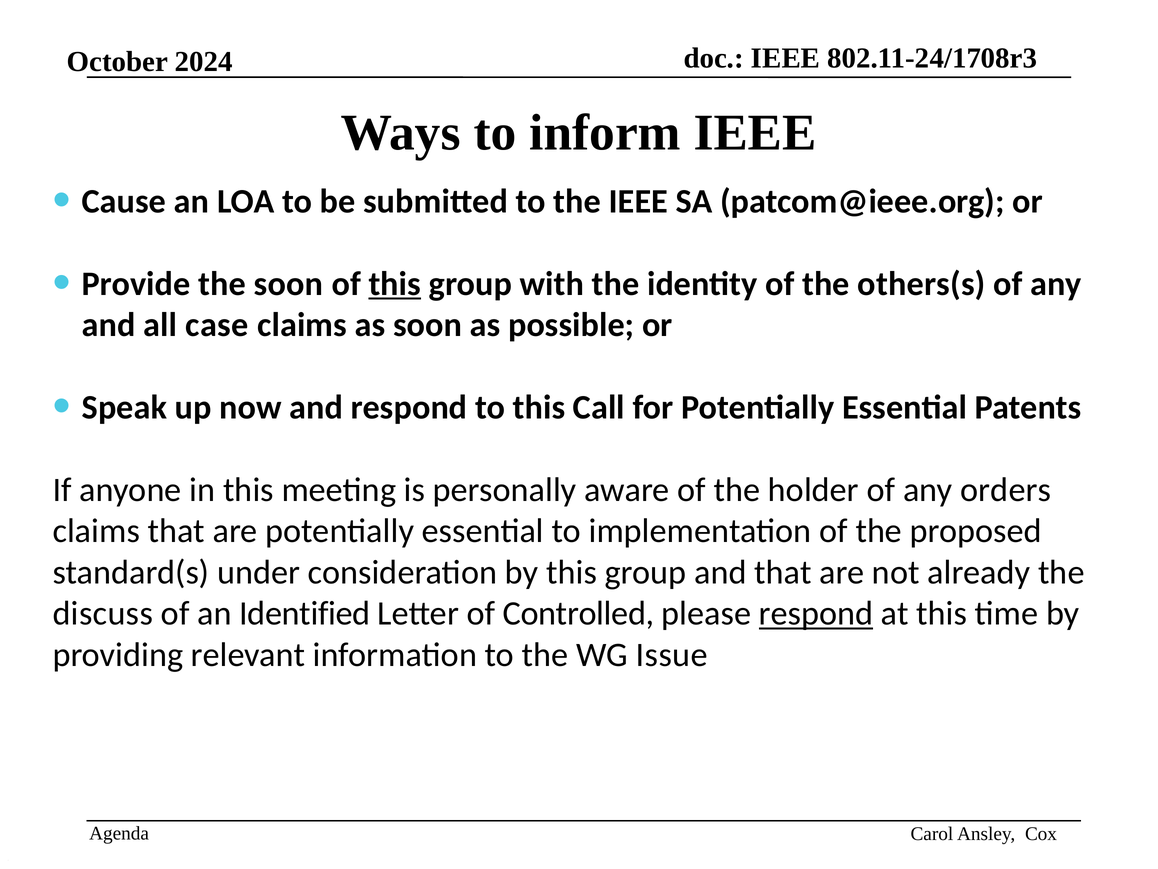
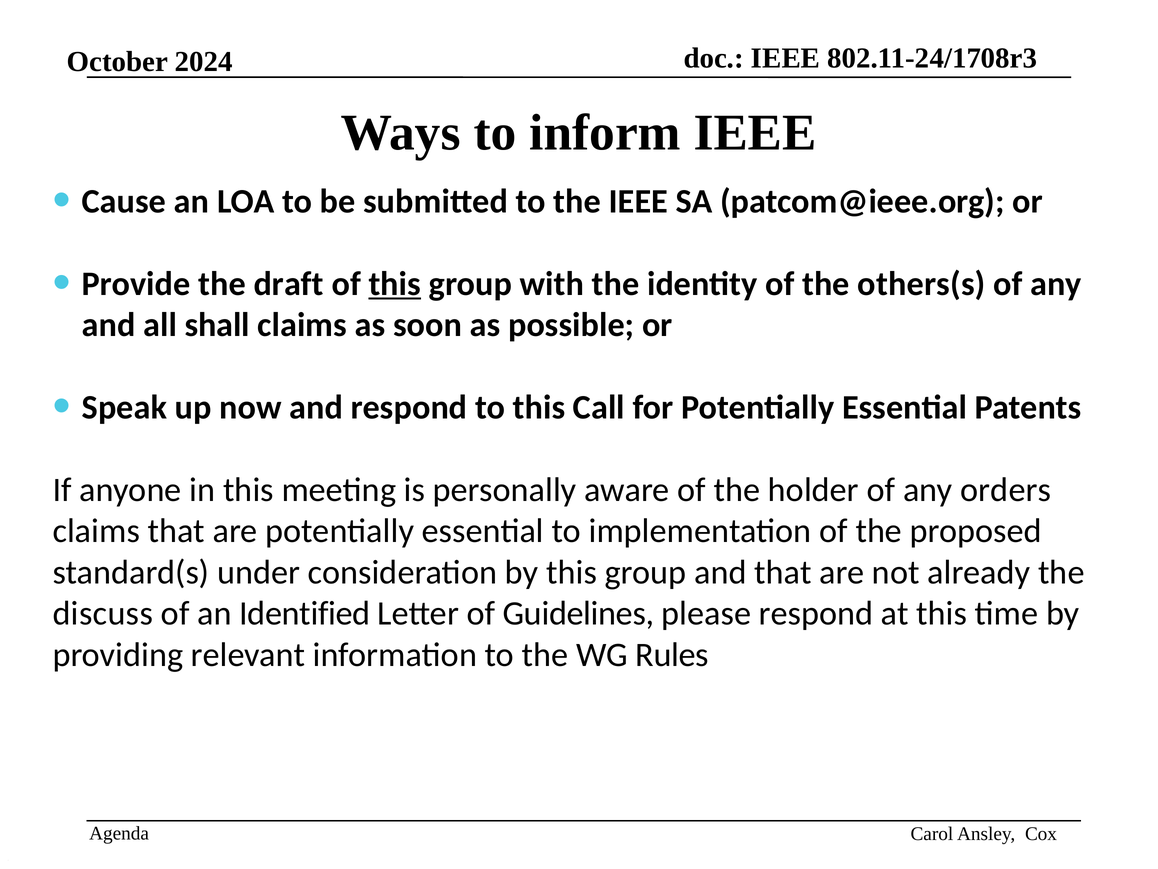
the soon: soon -> draft (289, 284)
case: case -> shall (217, 325)
Controlled: Controlled -> Guidelines (578, 613)
respond underline: present -> none (816, 613)
Issue: Issue -> Rules (672, 654)
